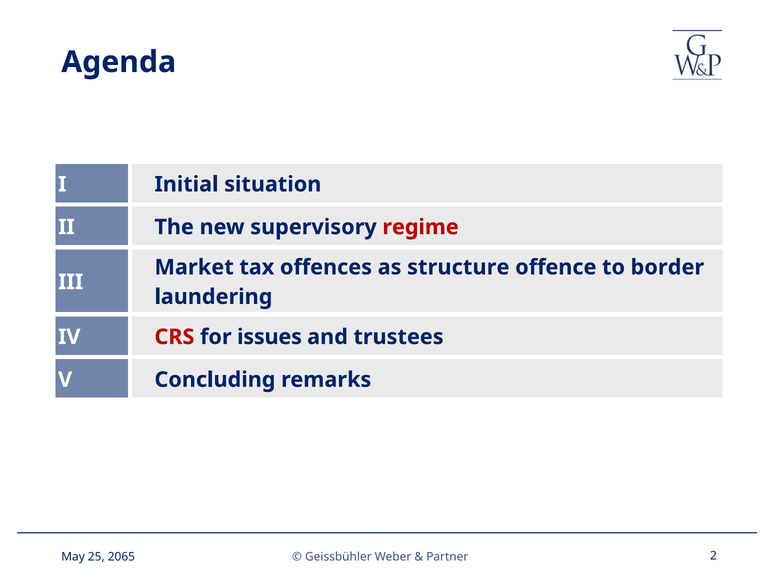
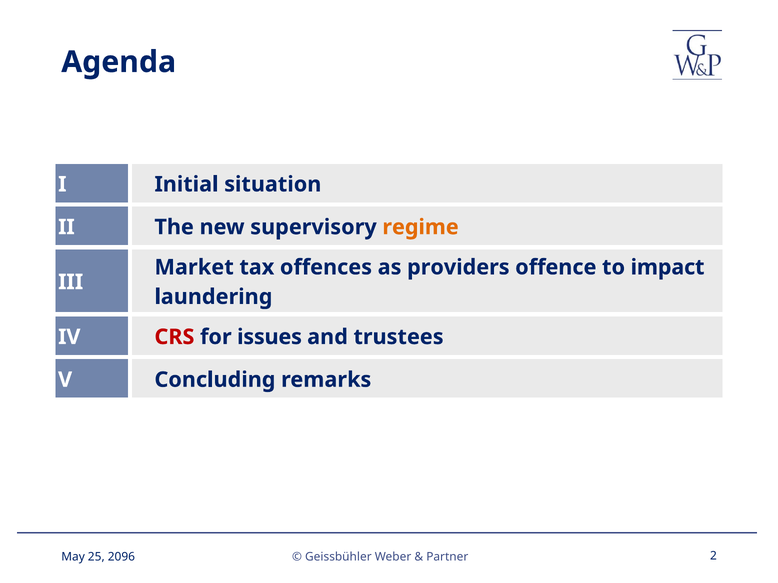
regime colour: red -> orange (421, 227)
structure: structure -> providers (458, 267)
border: border -> impact (668, 267)
2065: 2065 -> 2096 (121, 557)
